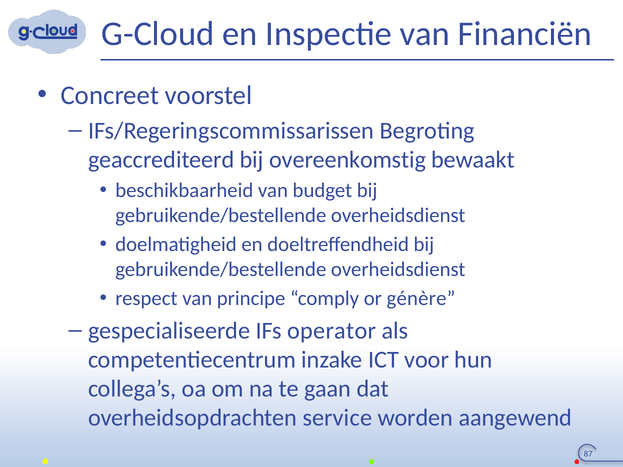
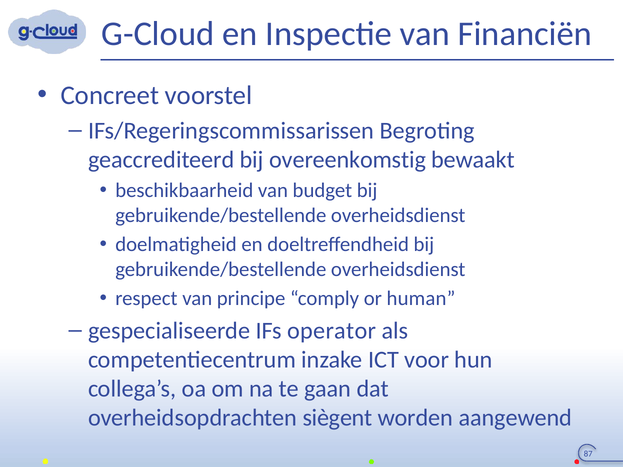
génère: génère -> human (421, 299)
service: service -> siègent (338, 418)
